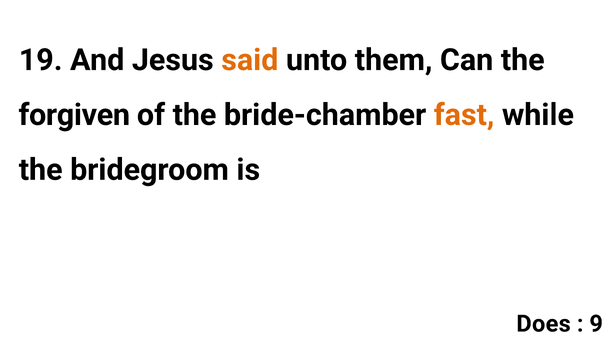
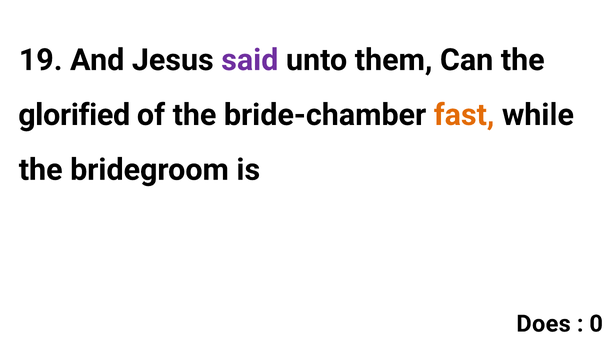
said colour: orange -> purple (250, 60)
forgiven: forgiven -> glorified (74, 115)
9: 9 -> 0 (596, 323)
